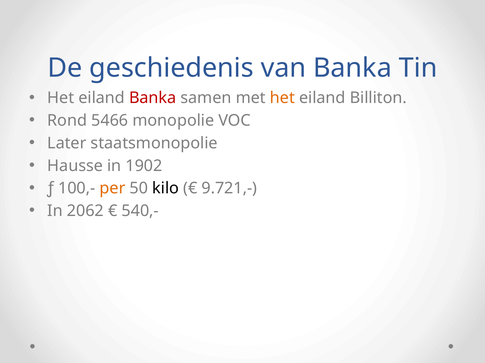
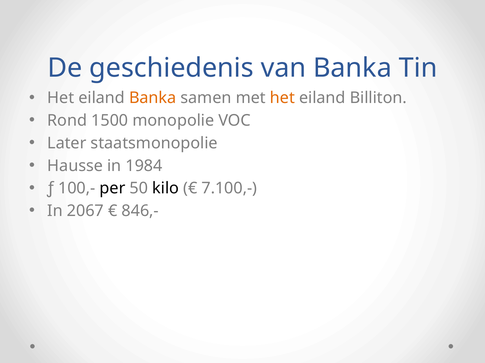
Banka colour: red -> orange (153, 98)
5466: 5466 -> 1500 (110, 121)
1902: 1902 -> 1984 (144, 166)
per colour: orange -> black (112, 189)
9.721,-: 9.721,- -> 7.100,- (229, 189)
2062: 2062 -> 2067 (85, 211)
540,-: 540,- -> 846,- (140, 211)
